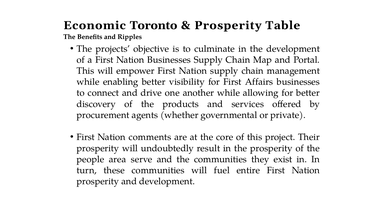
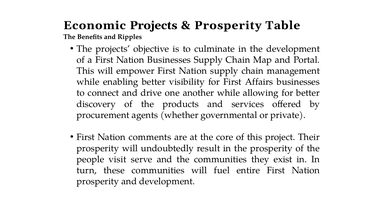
Economic Toronto: Toronto -> Projects (154, 25)
area: area -> visit (118, 159)
